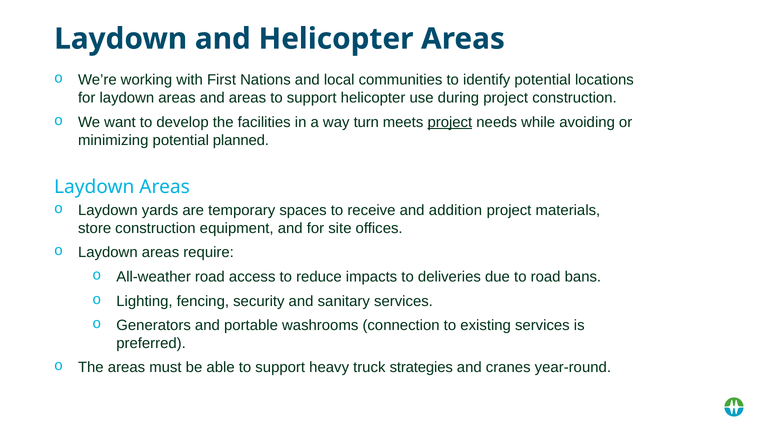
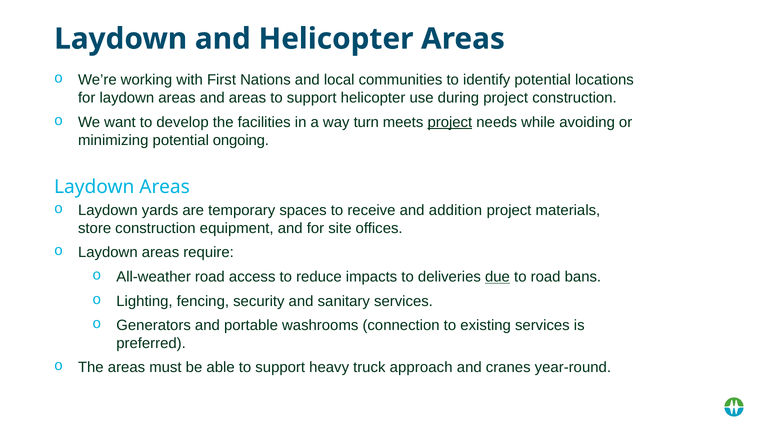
planned: planned -> ongoing (241, 140)
due underline: none -> present (497, 277)
strategies: strategies -> approach (421, 367)
